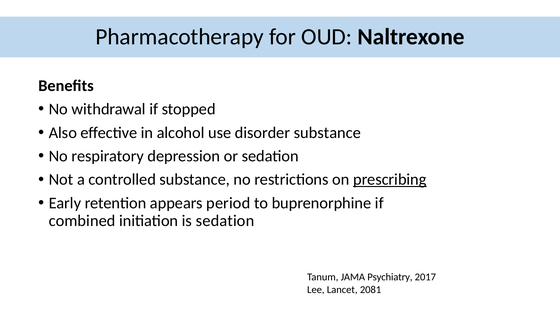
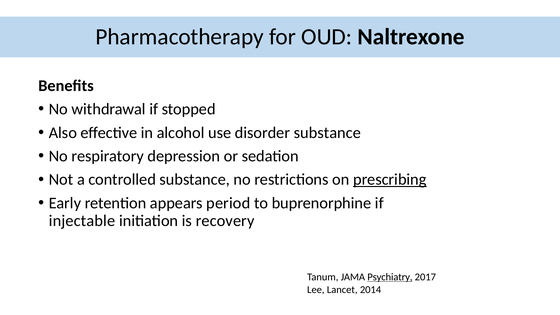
combined: combined -> injectable (82, 221)
is sedation: sedation -> recovery (225, 221)
Psychiatry underline: none -> present (390, 277)
2081: 2081 -> 2014 (371, 290)
